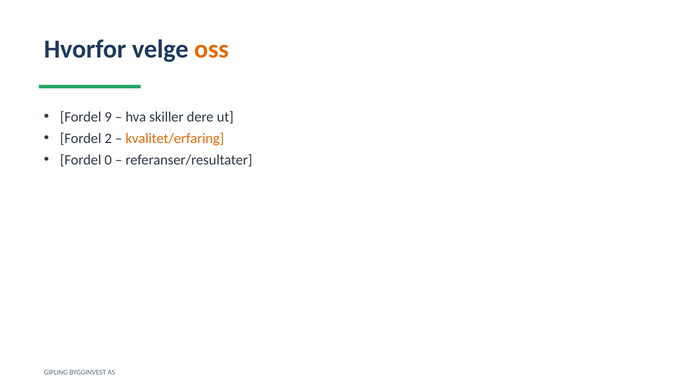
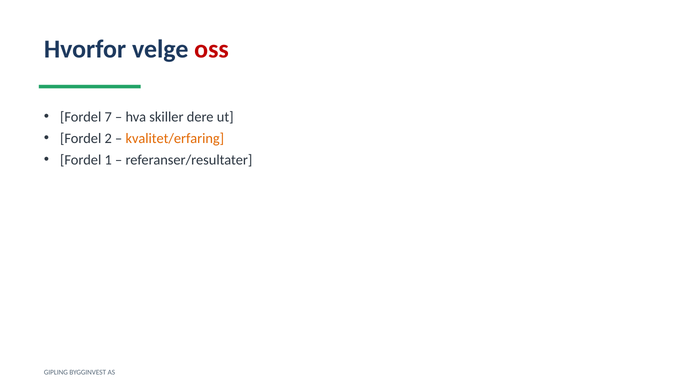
oss colour: orange -> red (211, 49)
9: 9 -> 7 (108, 117)
0: 0 -> 1 (108, 160)
